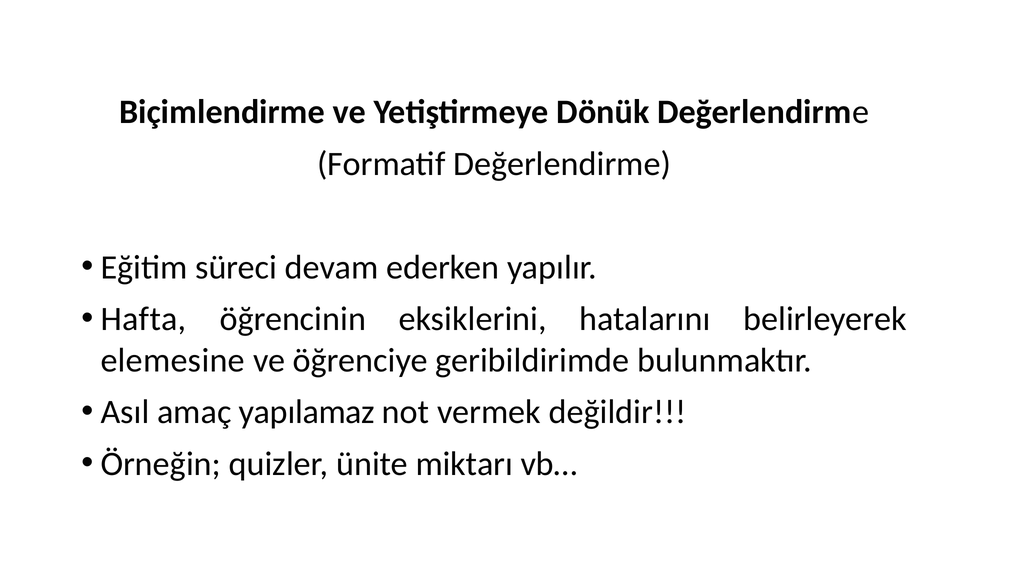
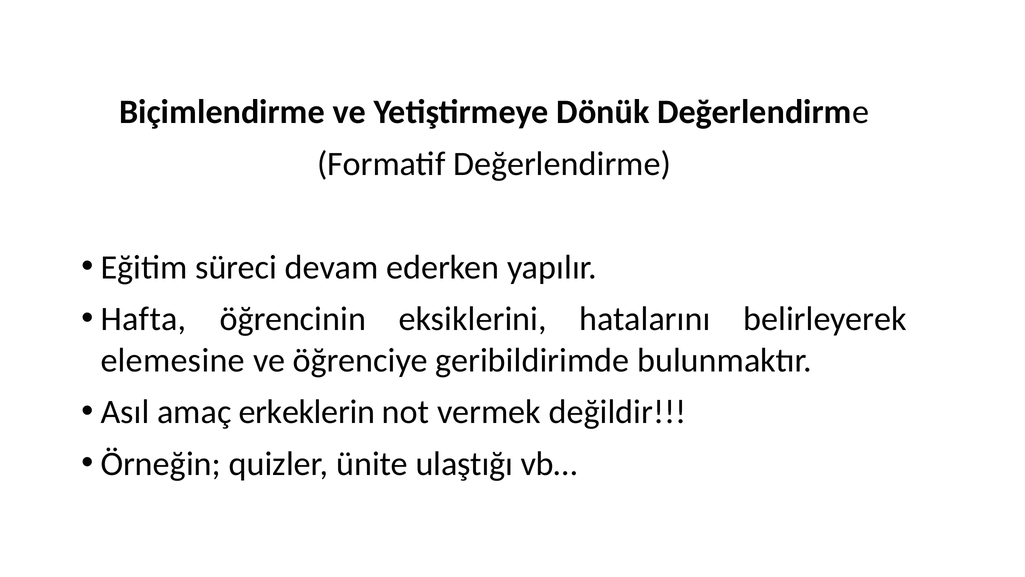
yapılamaz: yapılamaz -> erkeklerin (307, 412)
miktarı: miktarı -> ulaştığı (464, 463)
